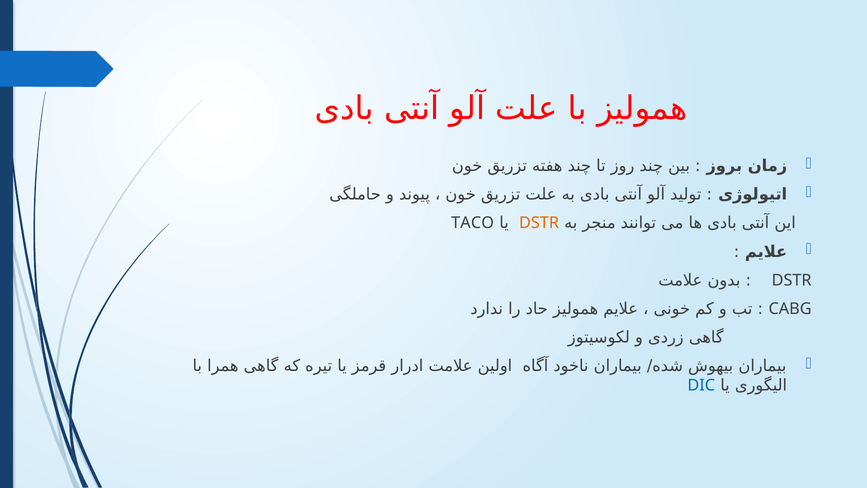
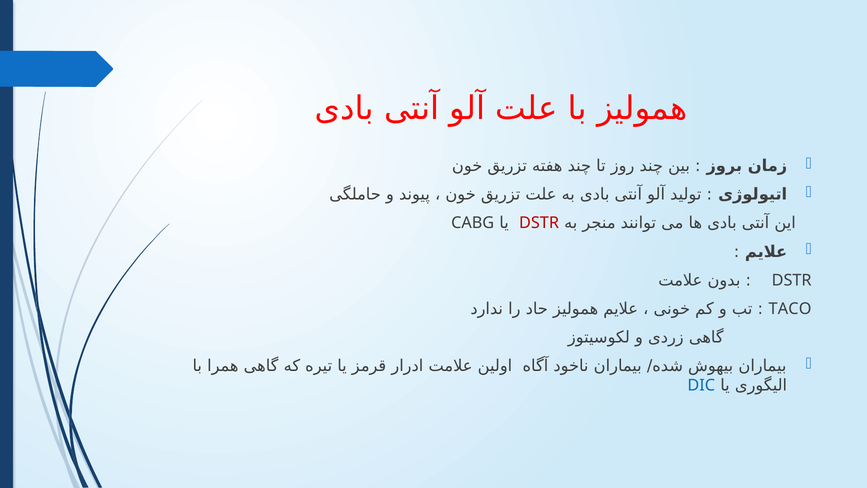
TACO: TACO -> CABG (473, 223)
DSTR colour: orange -> red (539, 223)
CABG: CABG -> TACO (790, 309)
